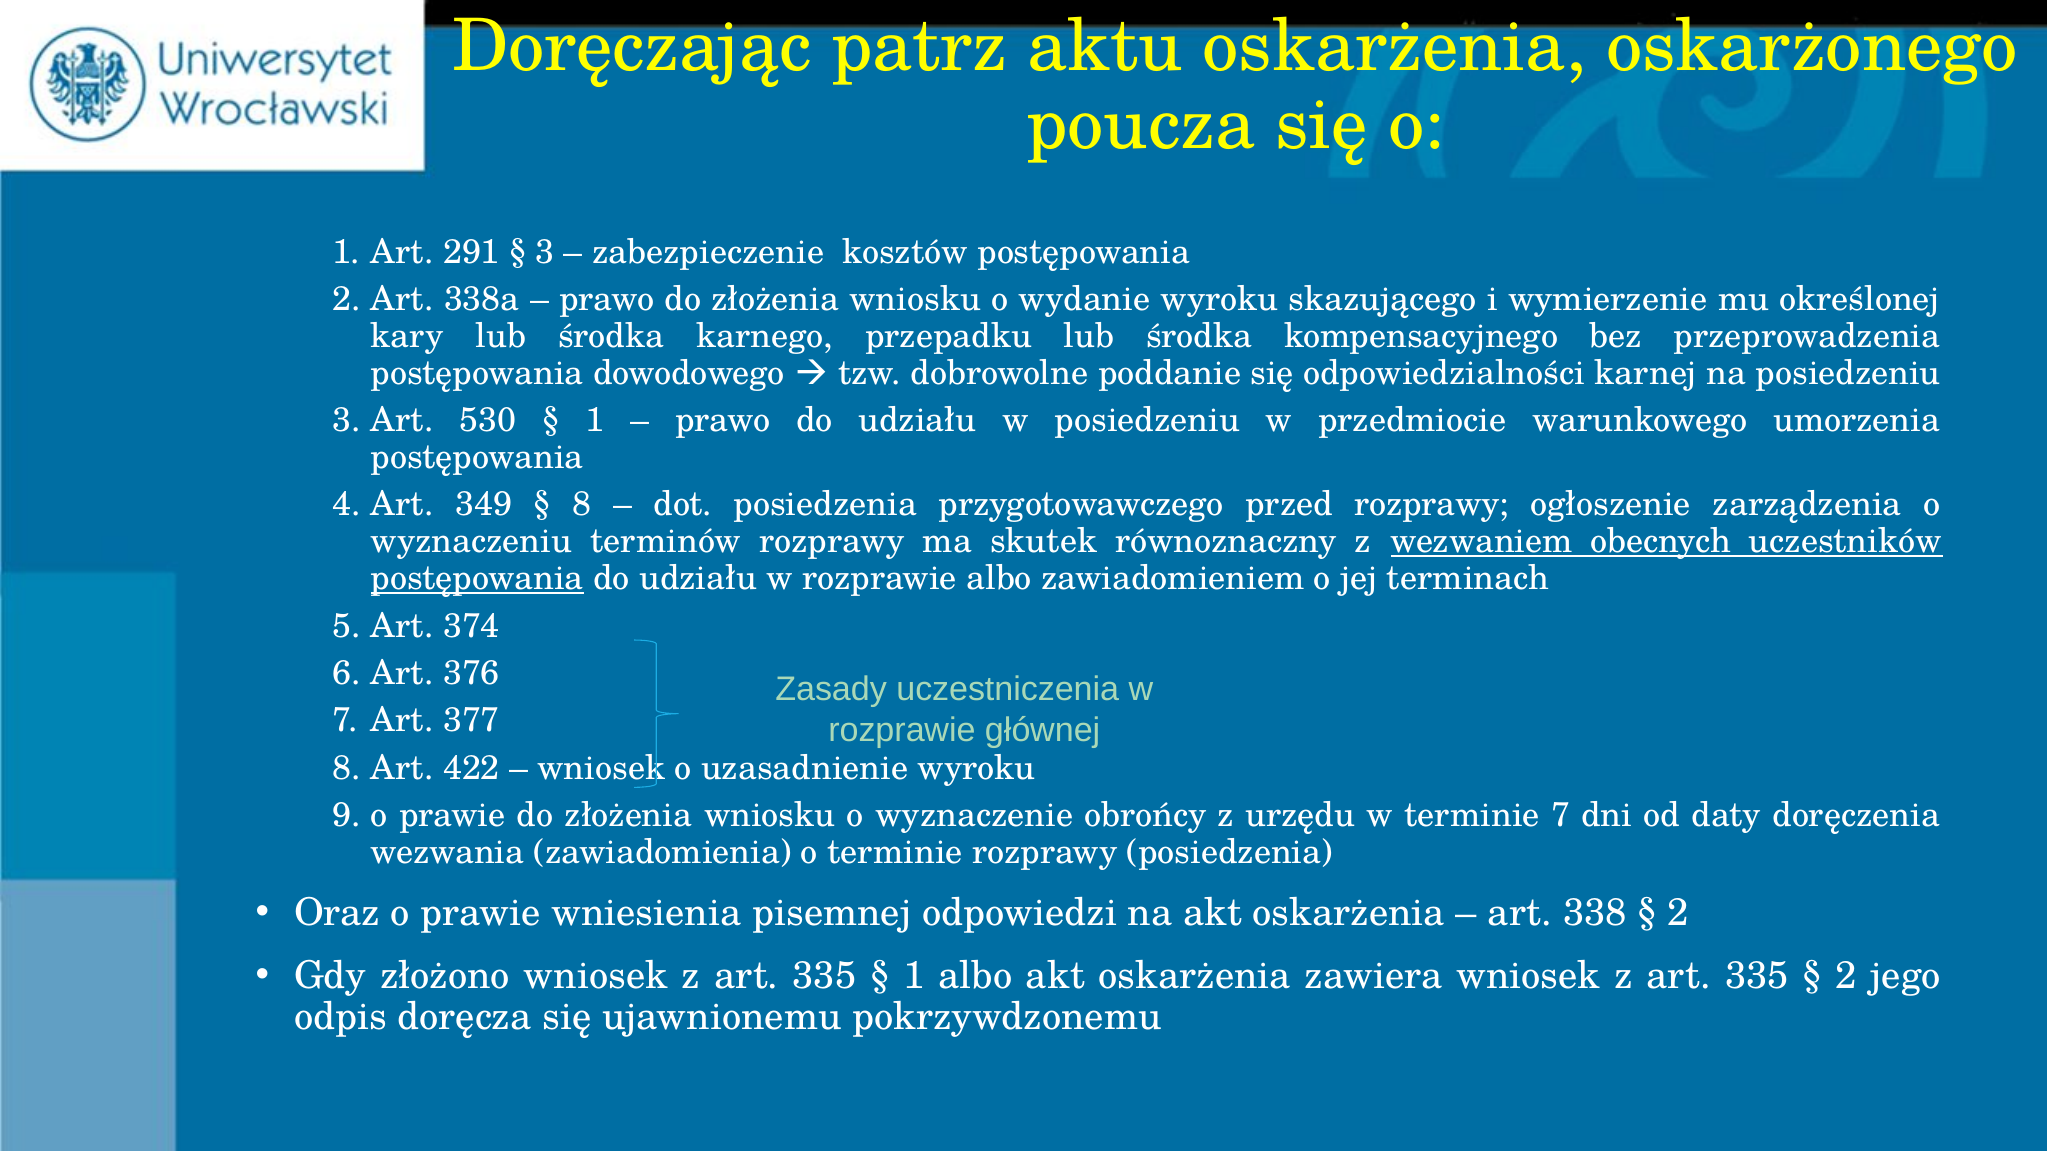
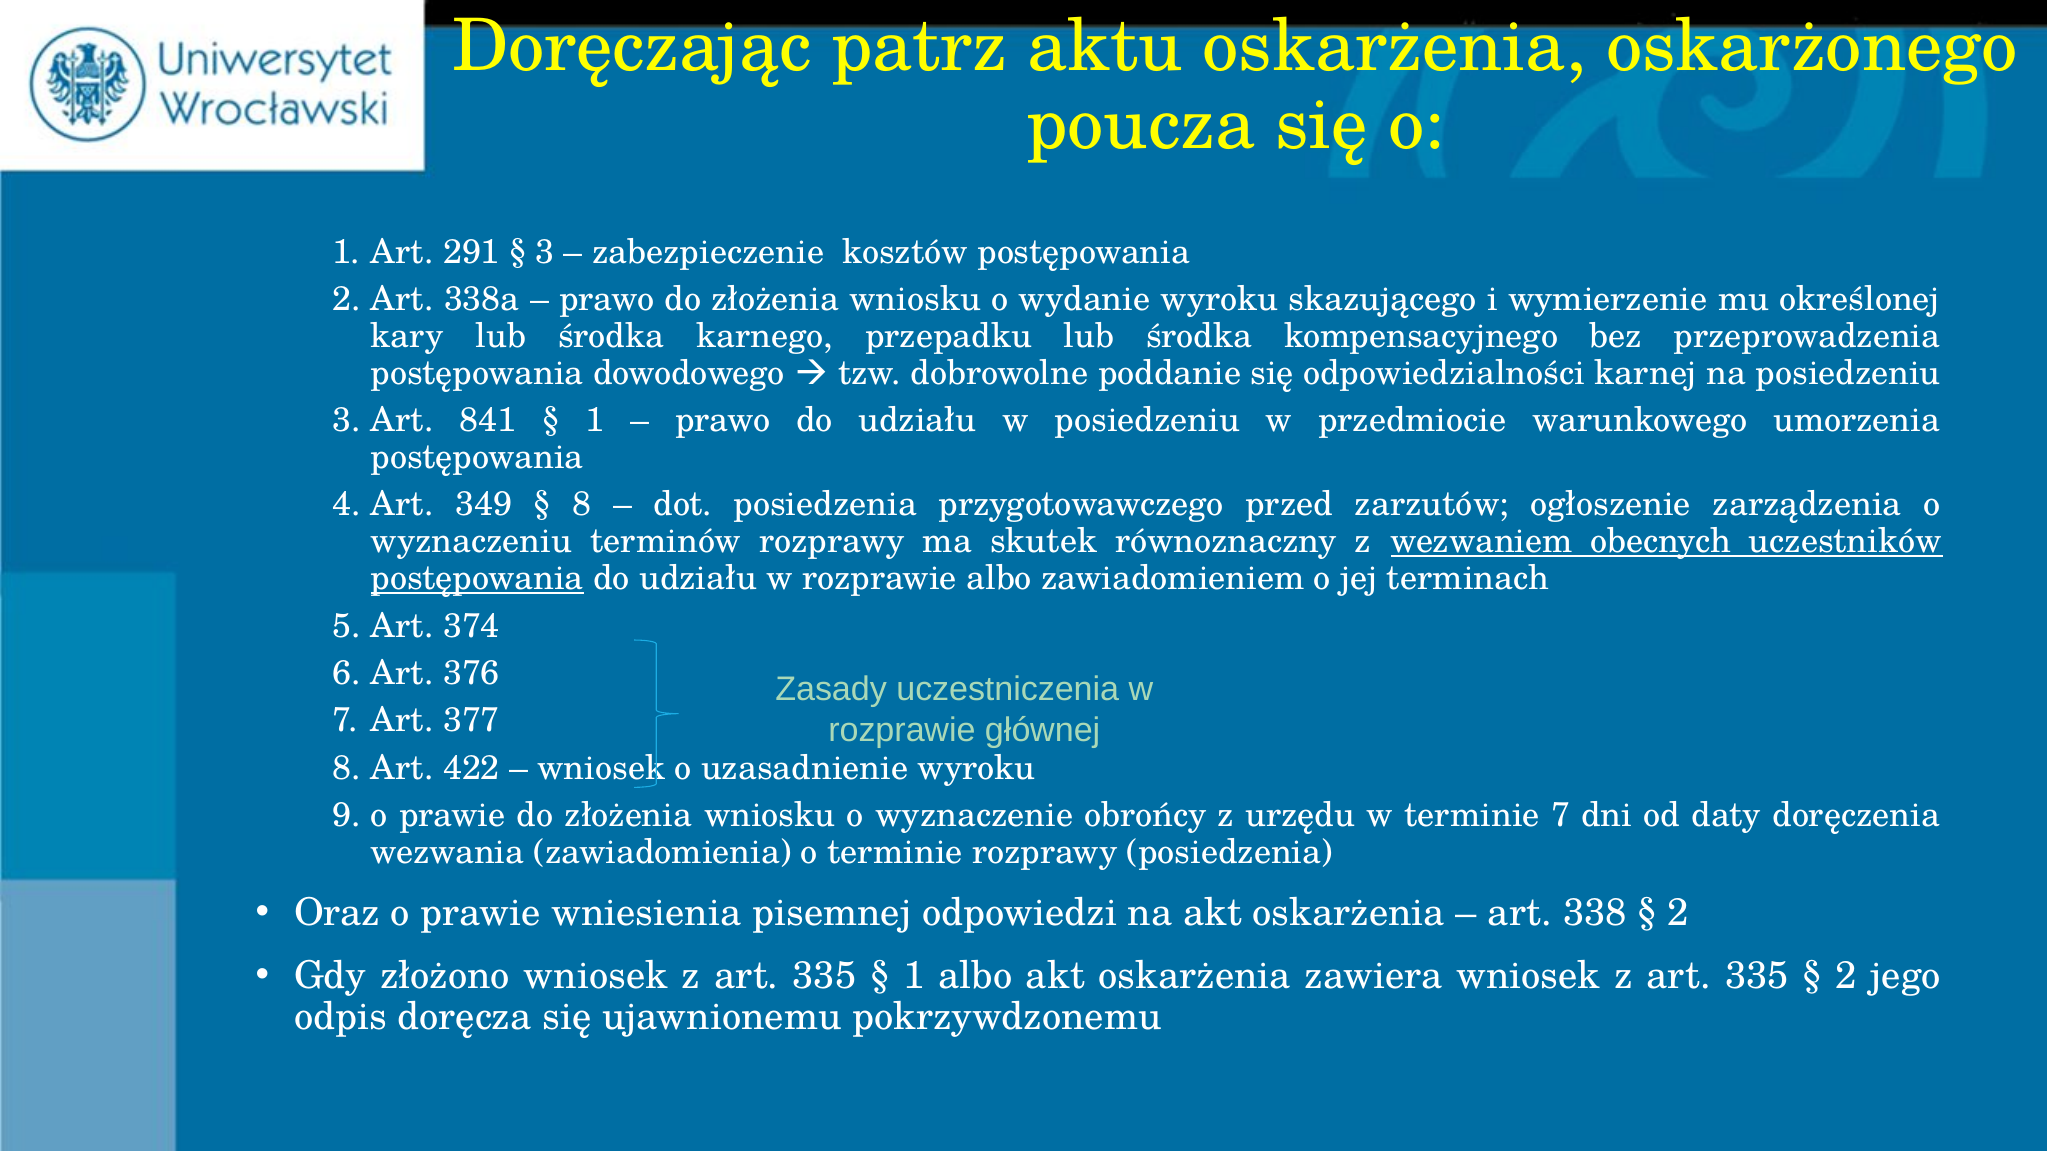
530: 530 -> 841 (488, 421)
przed rozprawy: rozprawy -> zarzutów (1432, 505)
